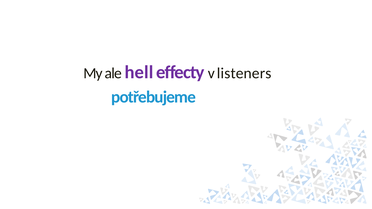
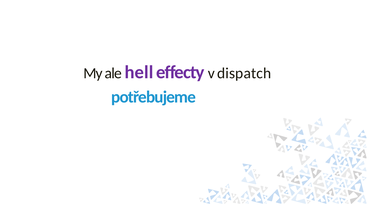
listeners: listeners -> dispatch (244, 73)
